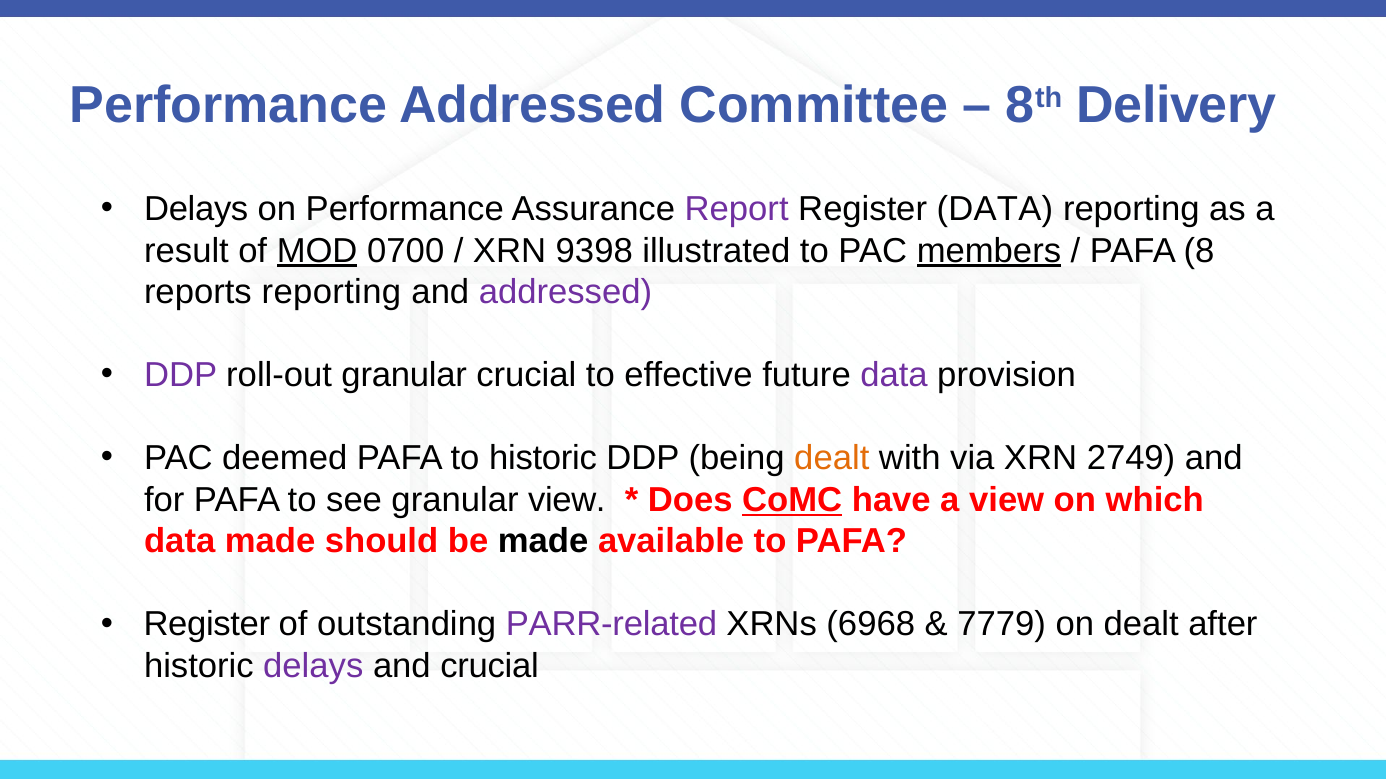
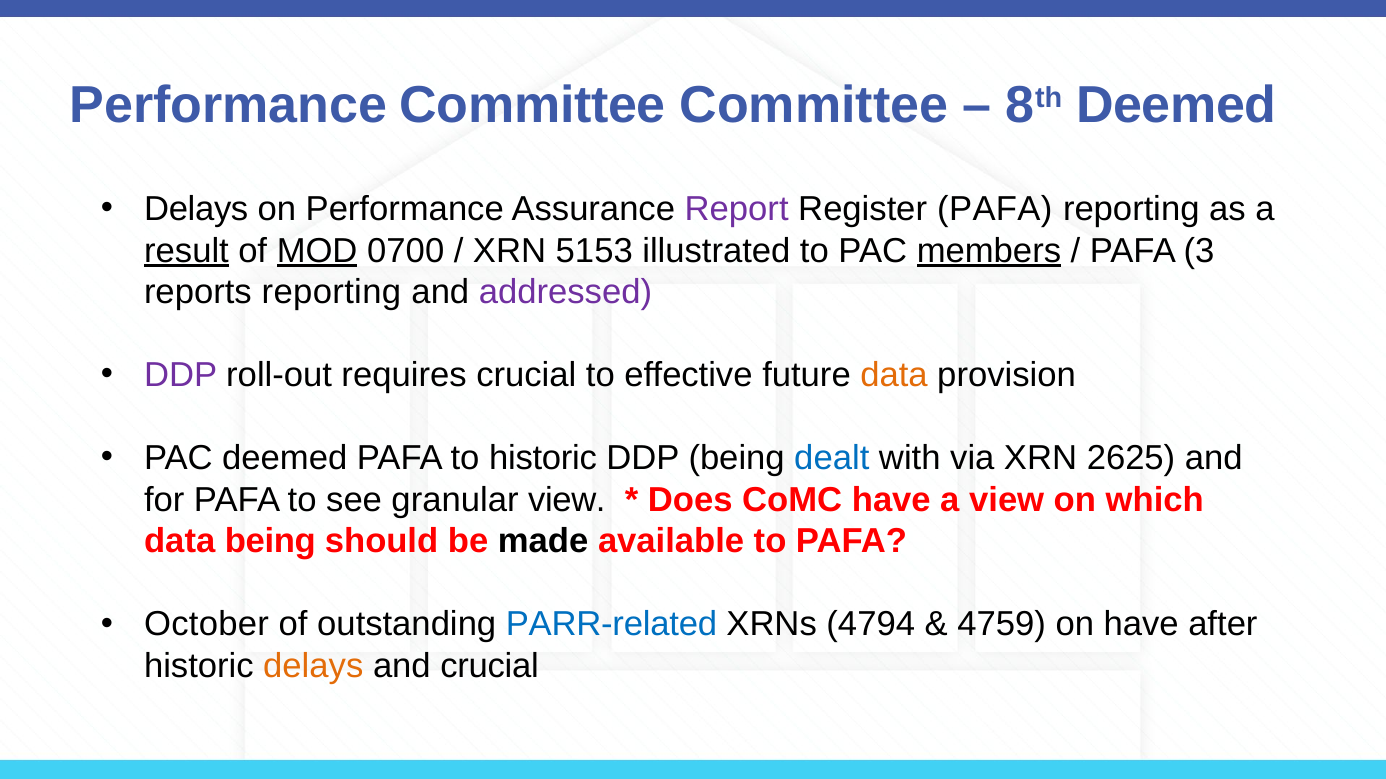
Performance Addressed: Addressed -> Committee (533, 105)
8th Delivery: Delivery -> Deemed (1176, 105)
Register DATA: DATA -> PAFA (995, 209)
result underline: none -> present (186, 251)
9398: 9398 -> 5153 (594, 251)
8: 8 -> 3 (1199, 251)
roll-out granular: granular -> requires (404, 376)
data colour: purple -> orange (894, 376)
dealt colour: orange -> blue (832, 459)
2749: 2749 -> 2625 (1131, 459)
CoMC underline: present -> none (792, 500)
data made: made -> being (270, 542)
Register: Register -> October (206, 625)
PARR-related colour: purple -> blue (611, 625)
6968: 6968 -> 4794 (871, 625)
7779: 7779 -> 4759 (1002, 625)
on dealt: dealt -> have (1141, 625)
delays colour: purple -> orange (313, 667)
